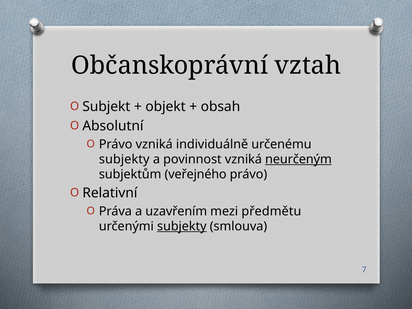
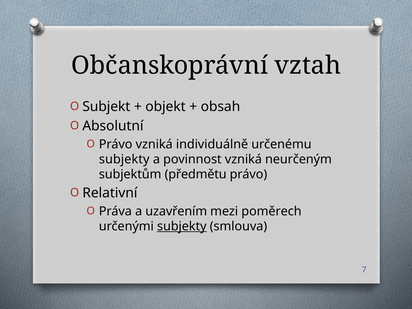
neurčeným underline: present -> none (298, 159)
veřejného: veřejného -> předmětu (196, 174)
předmětu: předmětu -> poměrech (271, 211)
